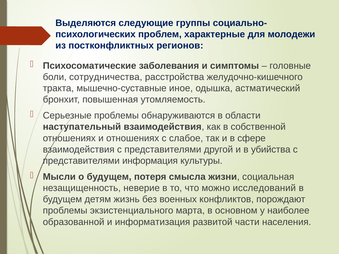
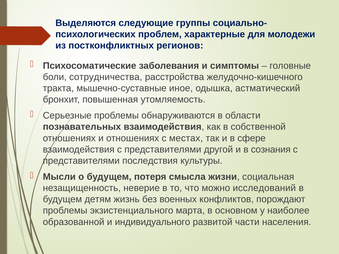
наступательный: наступательный -> познавательных (82, 127)
слабое: слабое -> местах (186, 138)
убийства: убийства -> сознания (271, 150)
информация: информация -> последствия (150, 161)
информатизация: информатизация -> индивидуального (153, 222)
